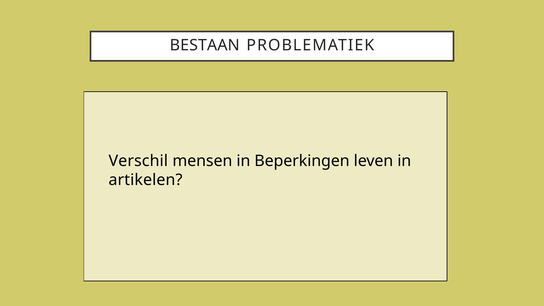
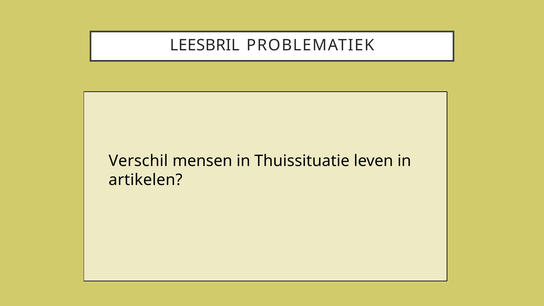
BESTAAN: BESTAAN -> LEESBRIL (205, 45)
Beperkingen: Beperkingen -> Thuissituatie (302, 161)
